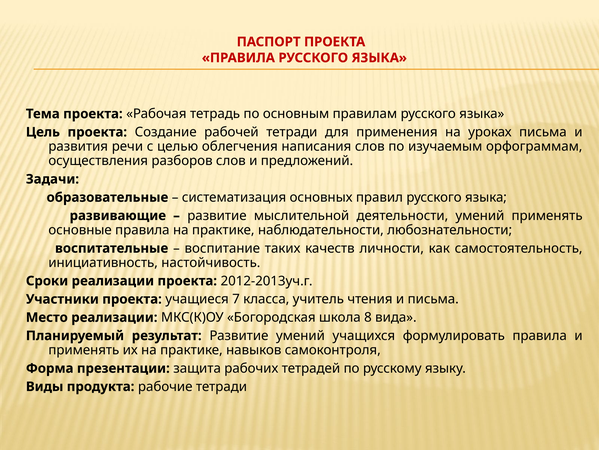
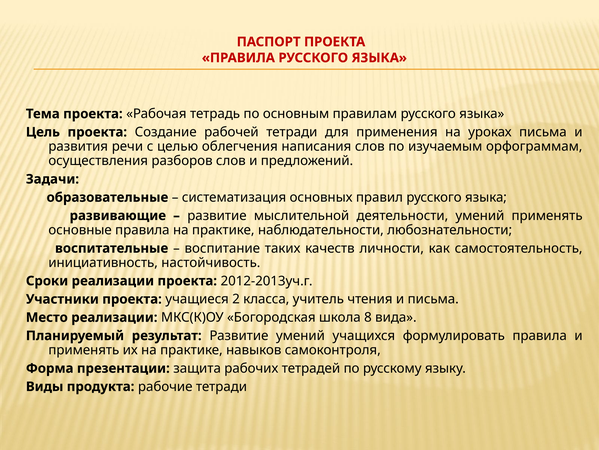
7: 7 -> 2 (236, 299)
